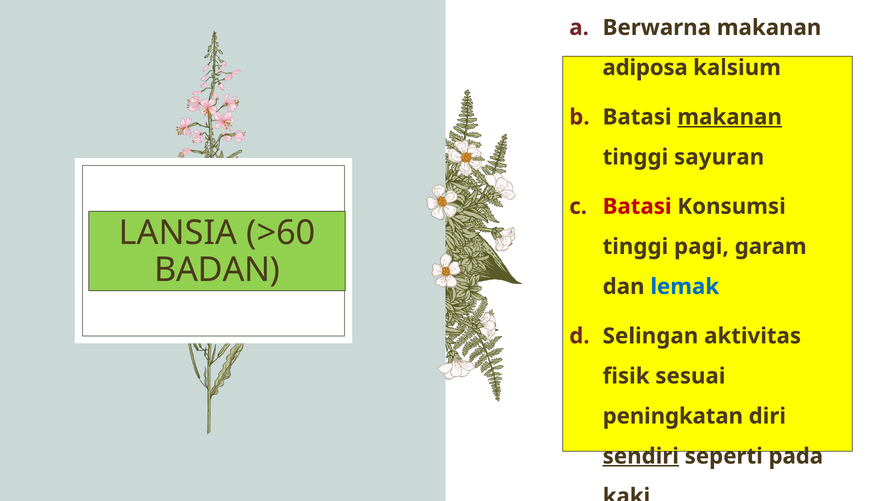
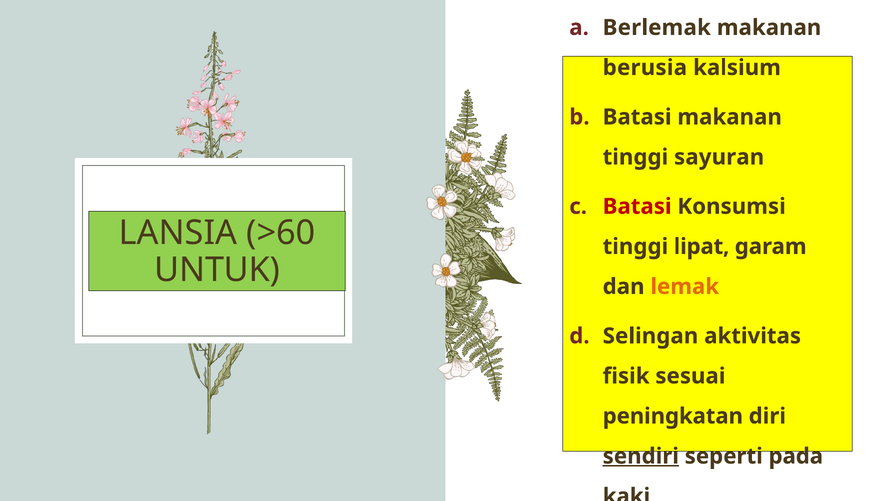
Berwarna: Berwarna -> Berlemak (657, 28)
adiposa: adiposa -> berusia (645, 68)
makanan underline: present -> none (730, 117)
pagi: pagi -> lipat (702, 247)
BADAN: BADAN -> UNTUK (217, 270)
lemak colour: blue -> orange (685, 287)
